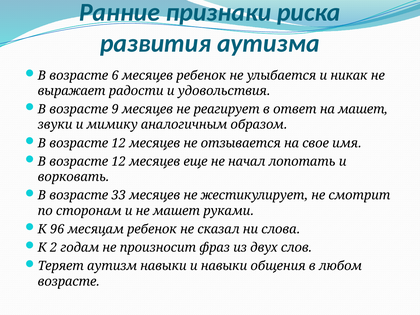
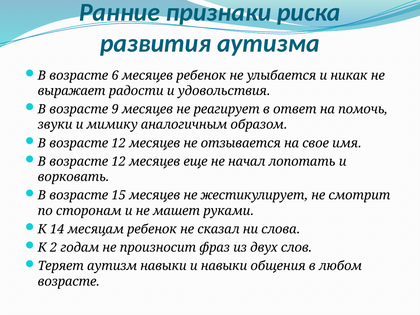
на машет: машет -> помочь (363, 109)
33: 33 -> 15 (119, 195)
96: 96 -> 14 (57, 229)
